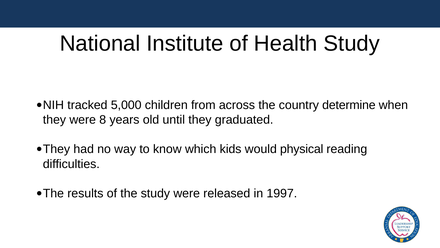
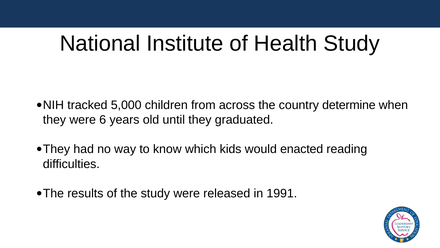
8: 8 -> 6 (103, 120)
physical: physical -> enacted (302, 149)
1997: 1997 -> 1991 (282, 193)
